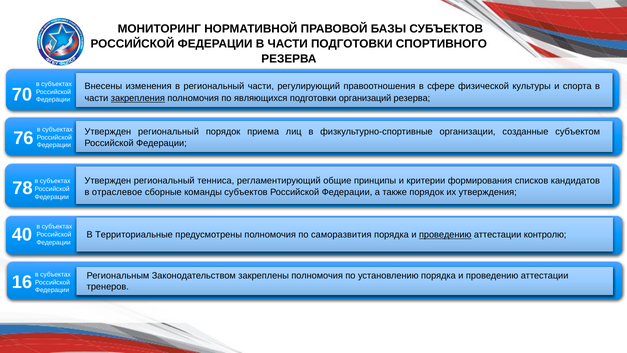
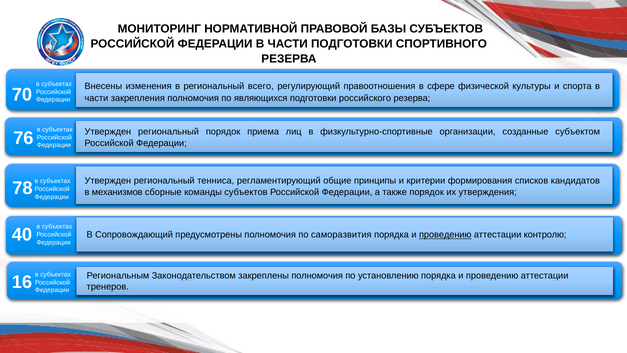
региональный части: части -> всего (261, 86)
закрепления underline: present -> none (138, 98)
организаций: организаций -> российского (365, 98)
отраслевое: отраслевое -> механизмов (117, 192)
Территориальные: Территориальные -> Сопровождающий (134, 235)
